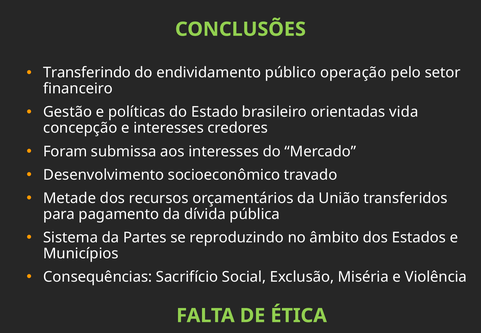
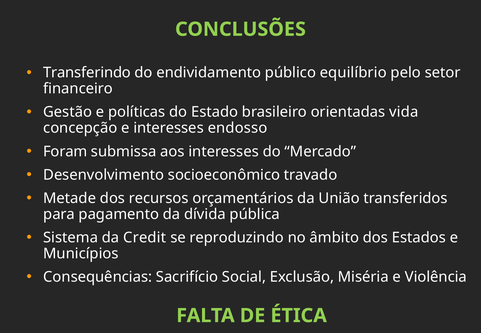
operação: operação -> equilíbrio (353, 73)
credores: credores -> endosso (238, 128)
Partes: Partes -> Credit (145, 238)
